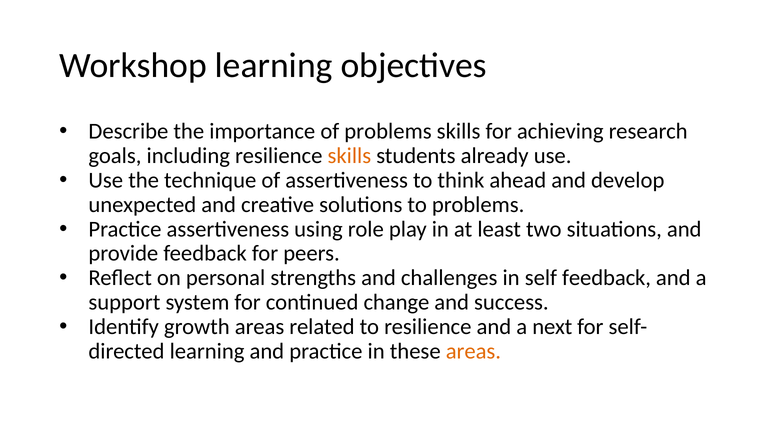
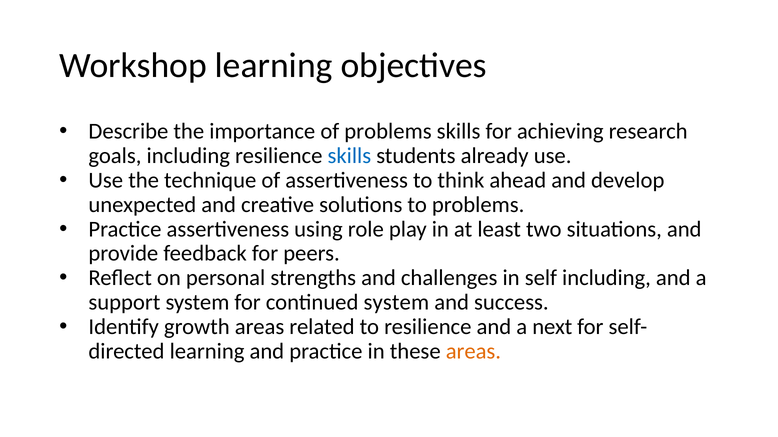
skills colour: orange -> blue (349, 156)
self feedback: feedback -> including (607, 278)
continued change: change -> system (396, 303)
